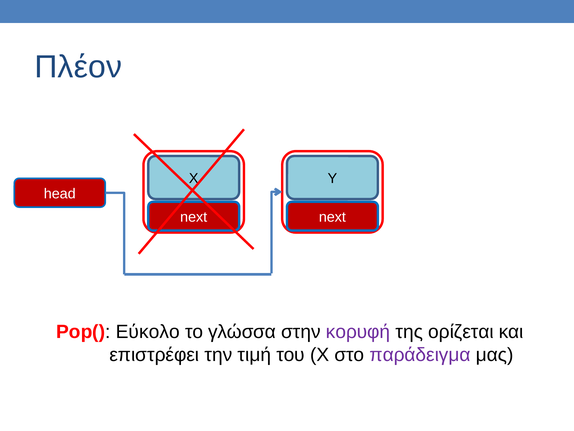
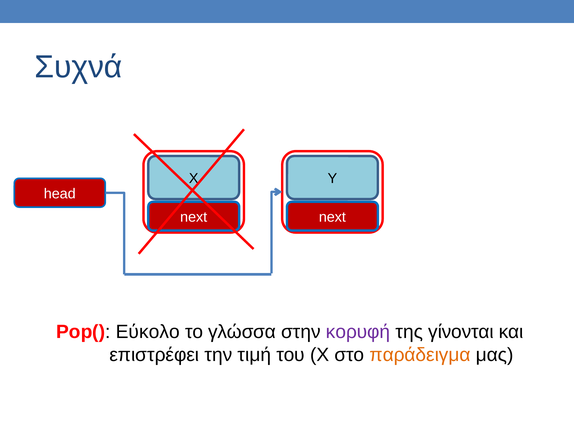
Πλέον: Πλέον -> Συχνά (78, 67)
ορίζεται: ορίζεται -> γίνονται (461, 331)
παράδειγμα colour: purple -> orange (420, 354)
